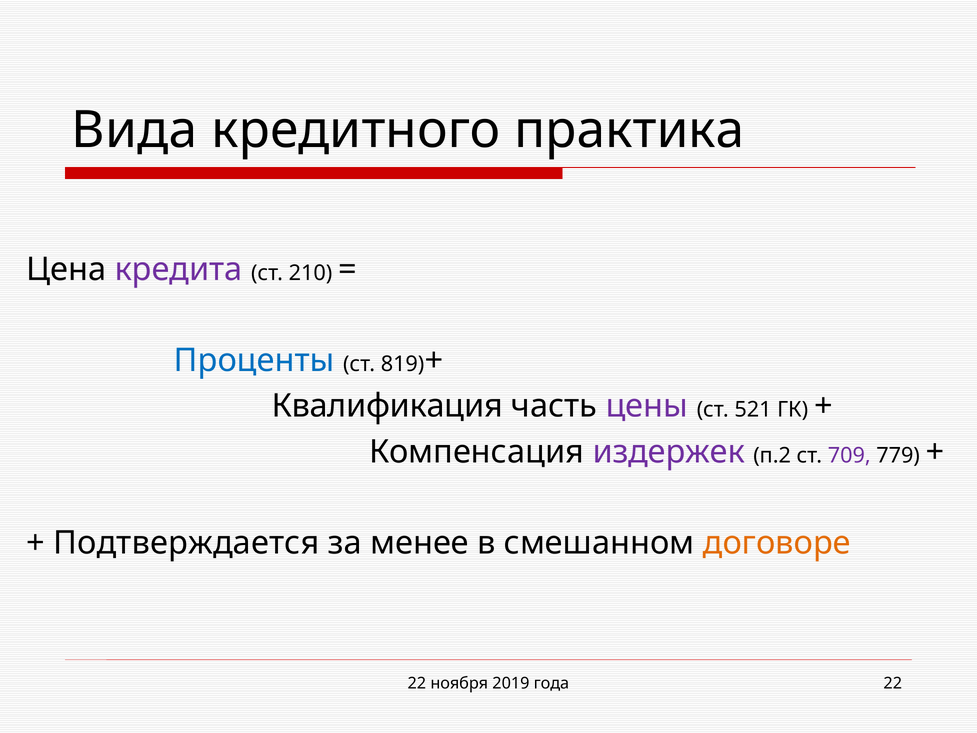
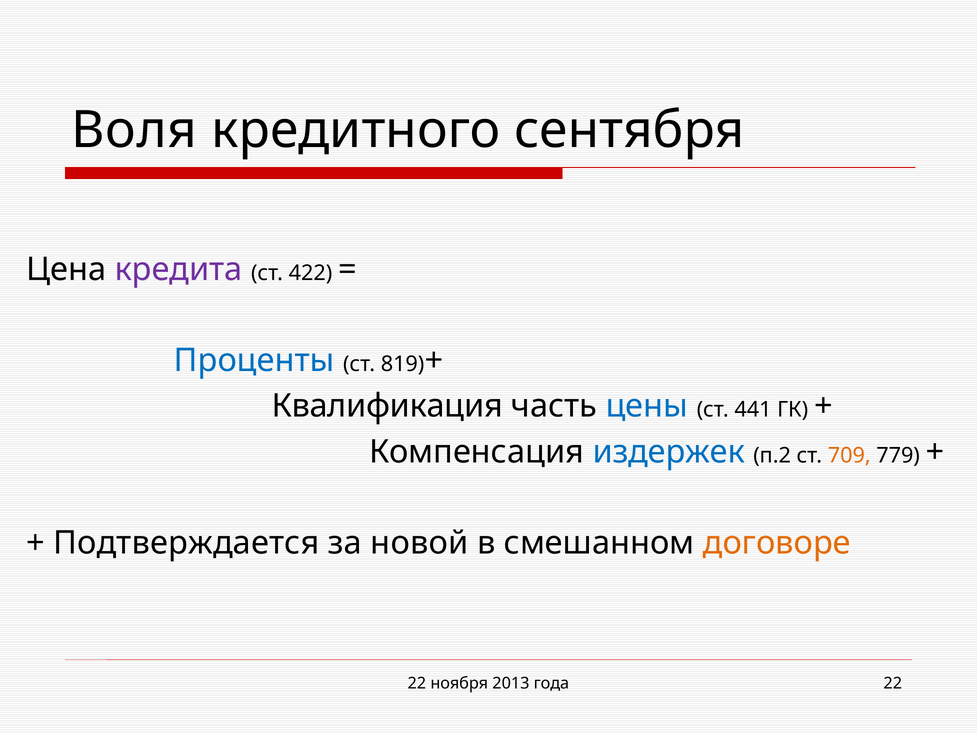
Вида: Вида -> Воля (134, 130)
практика: практика -> сентября (629, 130)
210: 210 -> 422 (311, 273)
цены colour: purple -> blue (647, 406)
521: 521 -> 441 (753, 410)
издержек colour: purple -> blue (669, 452)
709 colour: purple -> orange (849, 455)
менее: менее -> новой (419, 543)
2019: 2019 -> 2013 (511, 683)
